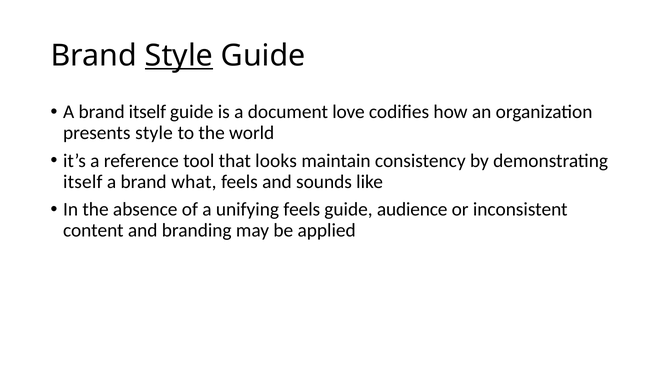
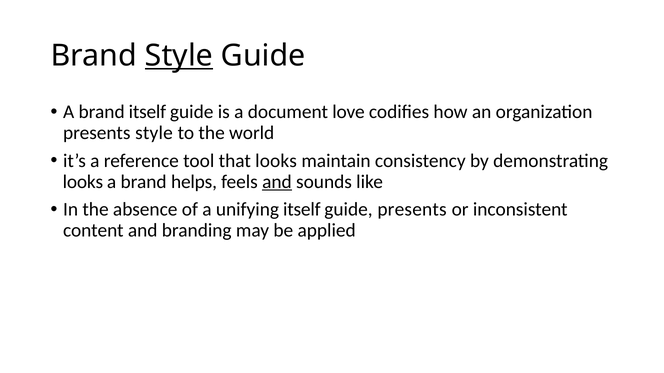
itself: itself -> looks (83, 182)
what: what -> helps (194, 182)
and underline: none -> present (277, 182)
unifying feels: feels -> itself (302, 210)
guide audience: audience -> presents (412, 210)
